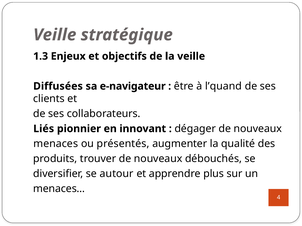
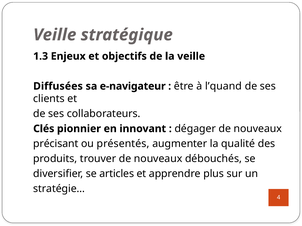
Liés: Liés -> Clés (44, 129)
menaces: menaces -> précisant (56, 144)
autour: autour -> articles (117, 174)
menaces…: menaces… -> stratégie… (59, 189)
